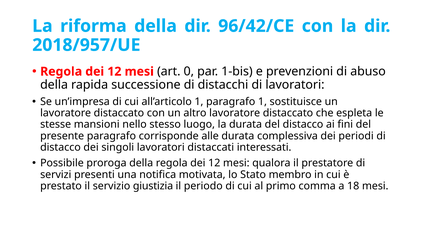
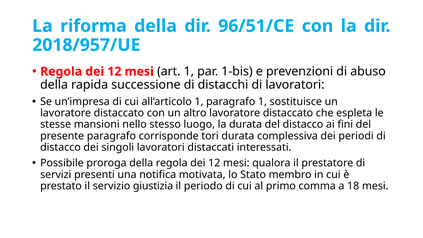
96/42/CE: 96/42/CE -> 96/51/CE (256, 26)
art 0: 0 -> 1 (189, 71)
alle: alle -> tori (210, 136)
